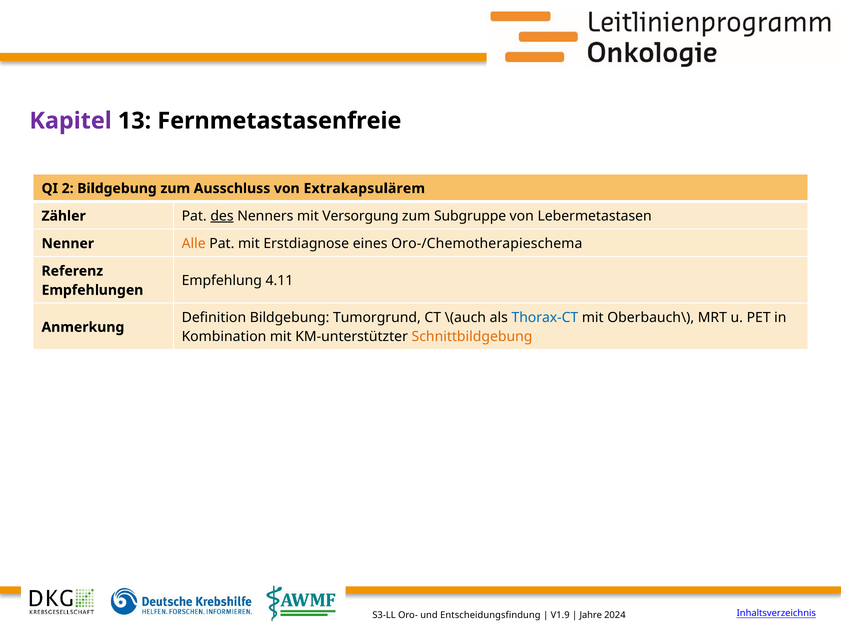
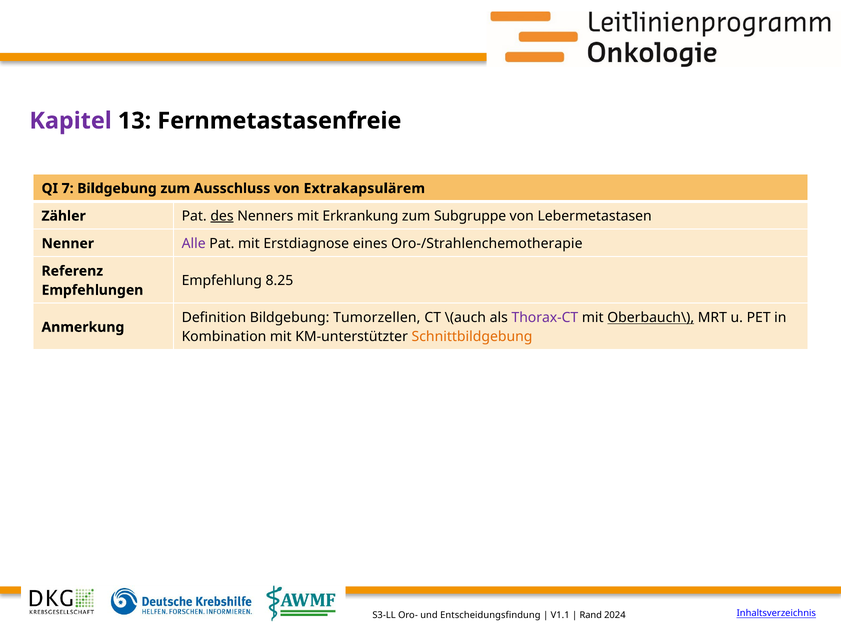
2: 2 -> 7 (68, 188)
Versorgung: Versorgung -> Erkrankung (360, 216)
Alle colour: orange -> purple (194, 243)
Oro-/Chemotherapieschema: Oro-/Chemotherapieschema -> Oro-/Strahlenchemotherapie (487, 243)
4.11: 4.11 -> 8.25 (279, 280)
Tumorgrund: Tumorgrund -> Tumorzellen (377, 318)
Thorax-CT colour: blue -> purple (545, 318)
Oberbauch\ underline: none -> present (651, 318)
V1.9: V1.9 -> V1.1 (560, 615)
Jahre: Jahre -> Rand (591, 615)
